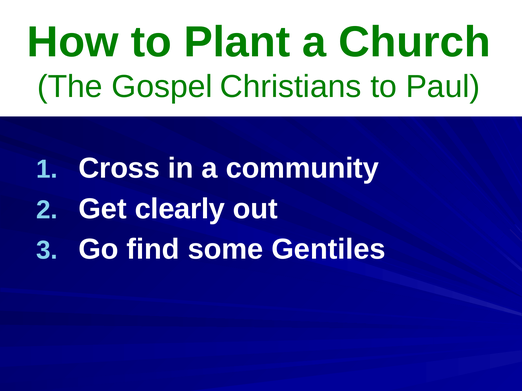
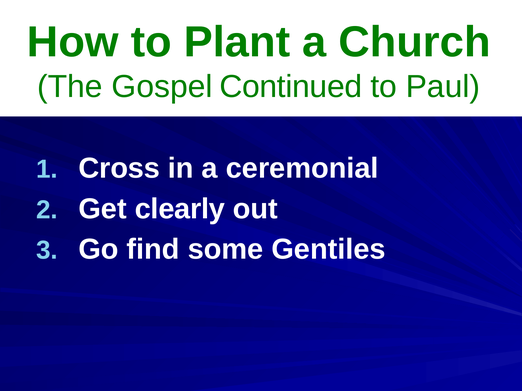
Christians: Christians -> Continued (291, 87)
community: community -> ceremonial (302, 168)
